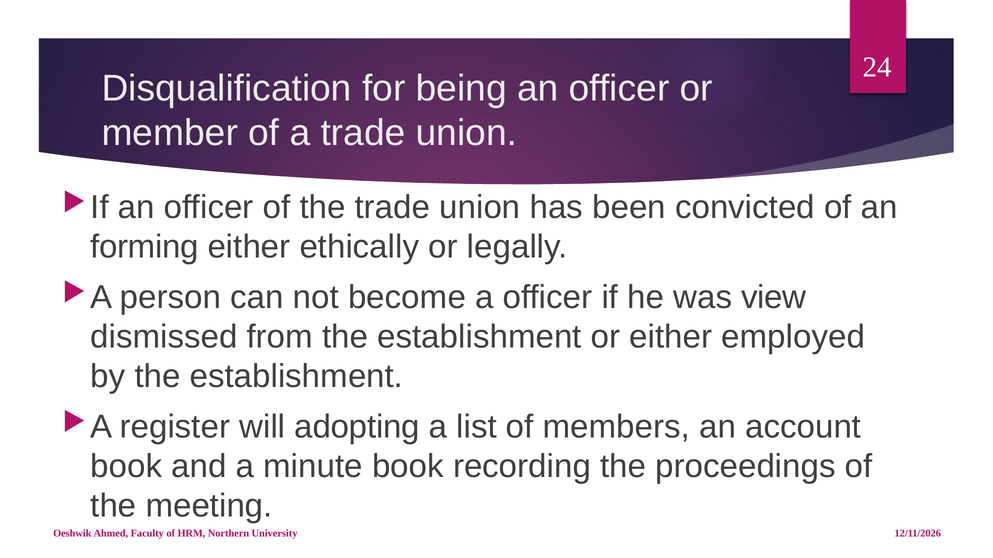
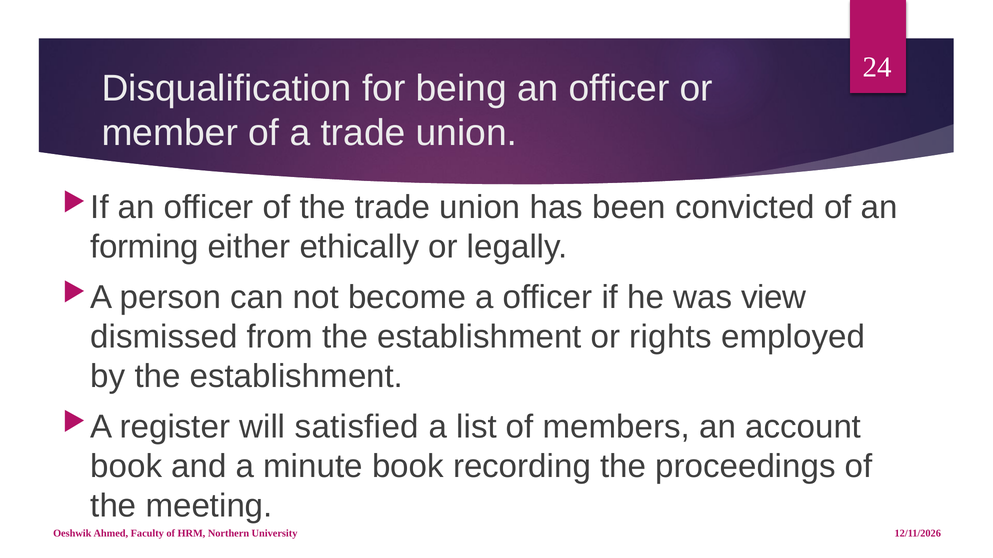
or either: either -> rights (671, 337)
adopting: adopting -> satisfied (357, 427)
